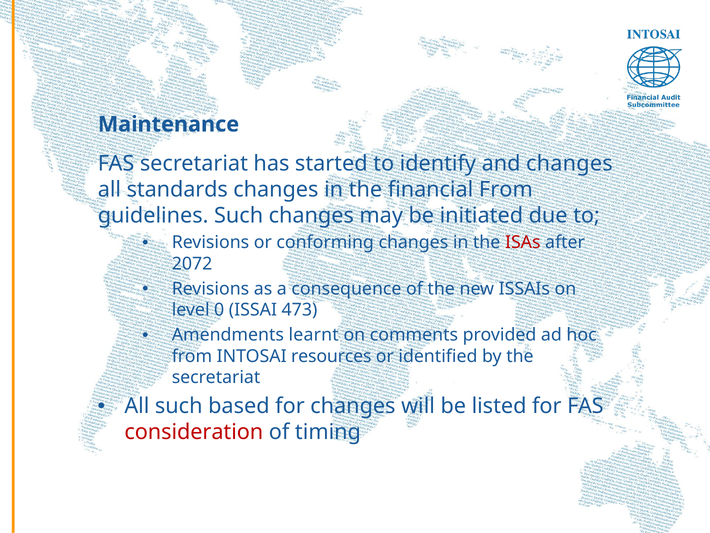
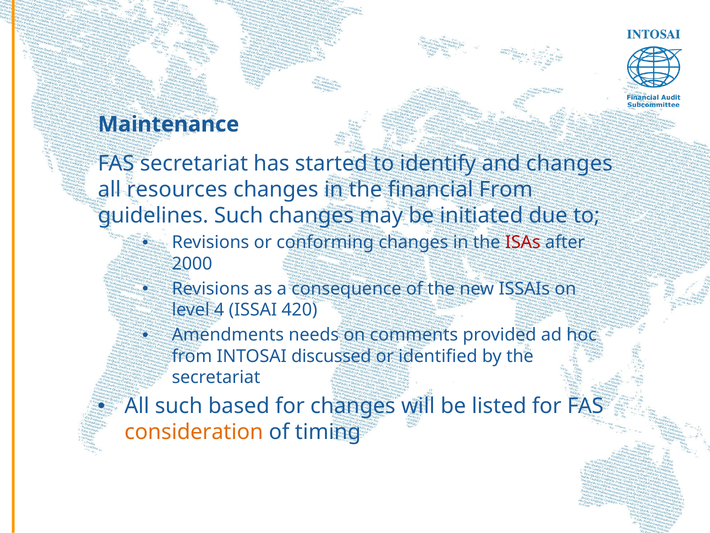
standards: standards -> resources (177, 189)
2072: 2072 -> 2000 (192, 264)
0: 0 -> 4 (219, 310)
473: 473 -> 420 (299, 310)
learnt: learnt -> needs (314, 335)
resources: resources -> discussed (331, 356)
consideration colour: red -> orange (194, 432)
